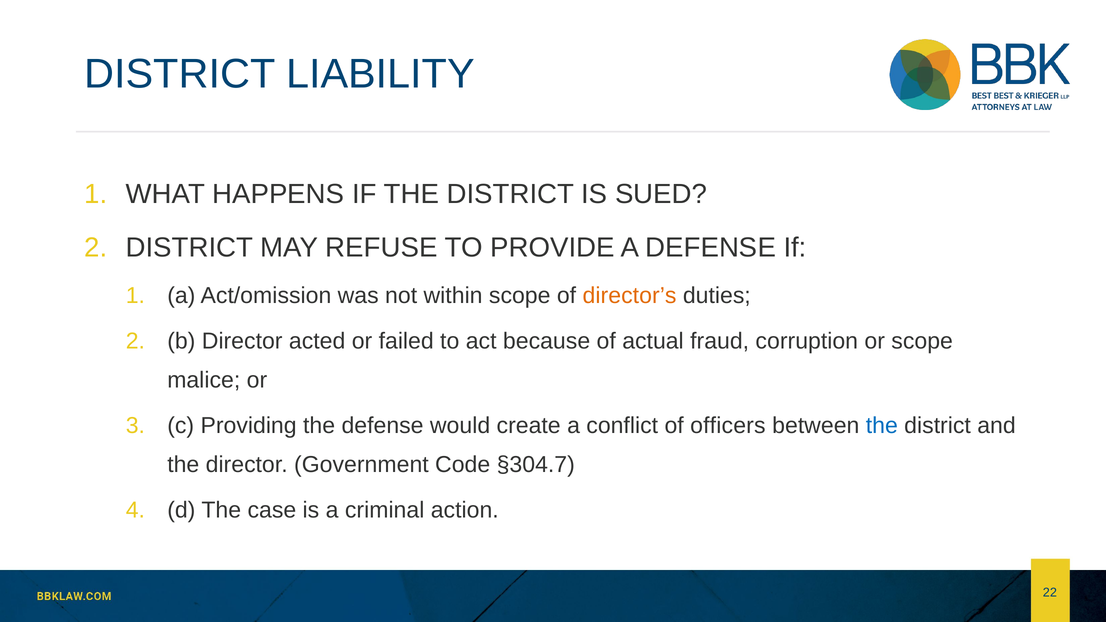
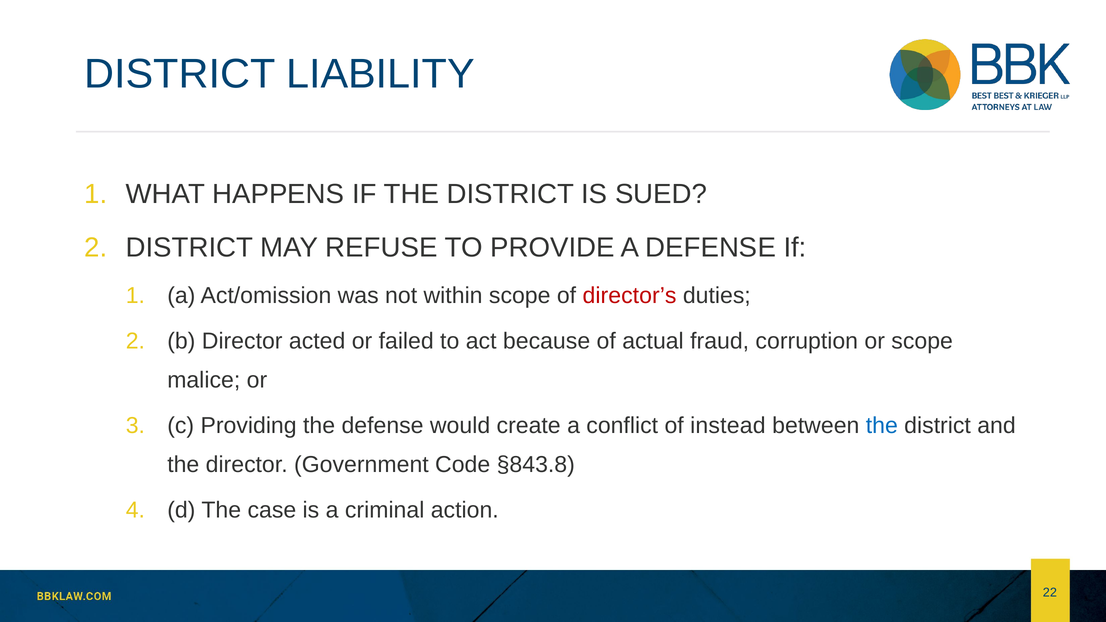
director’s colour: orange -> red (630, 296)
officers: officers -> instead (728, 426)
§304.7: §304.7 -> §843.8 (536, 465)
